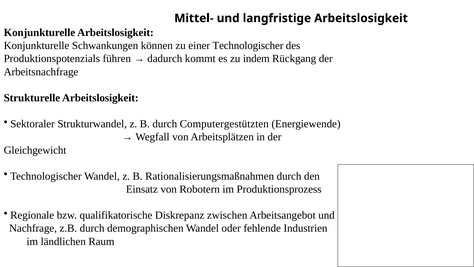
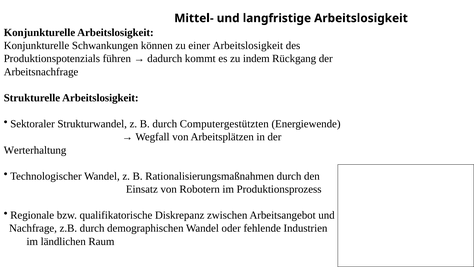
einer Technologischer: Technologischer -> Arbeitslosigkeit (248, 46)
Gleichgewicht: Gleichgewicht -> Werterhaltung (35, 150)
